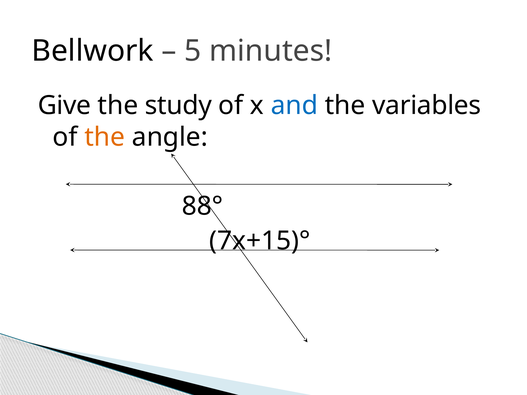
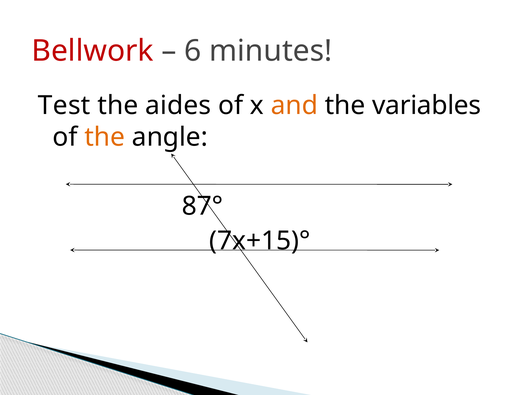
Bellwork colour: black -> red (93, 51)
5: 5 -> 6 (193, 51)
Give: Give -> Test (64, 106)
study: study -> aides (178, 106)
and colour: blue -> orange (294, 106)
88°: 88° -> 87° (202, 206)
